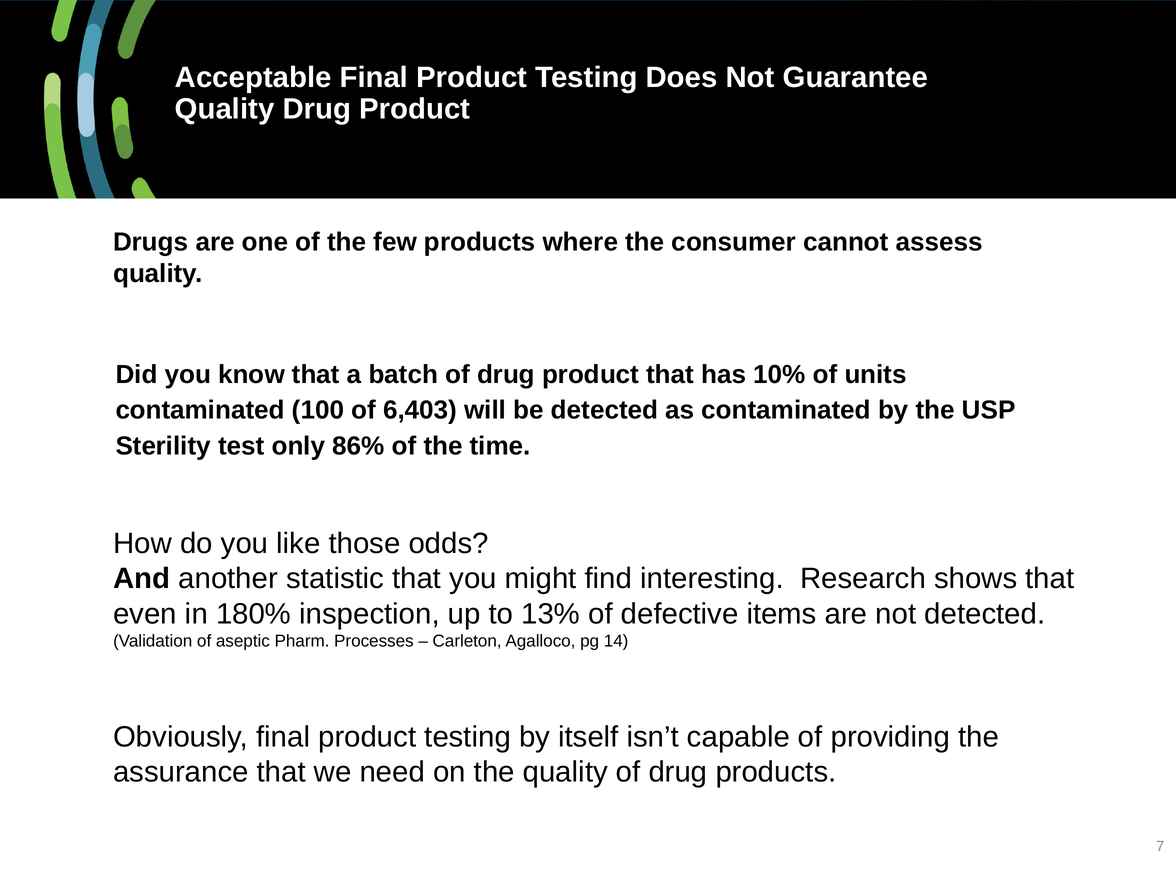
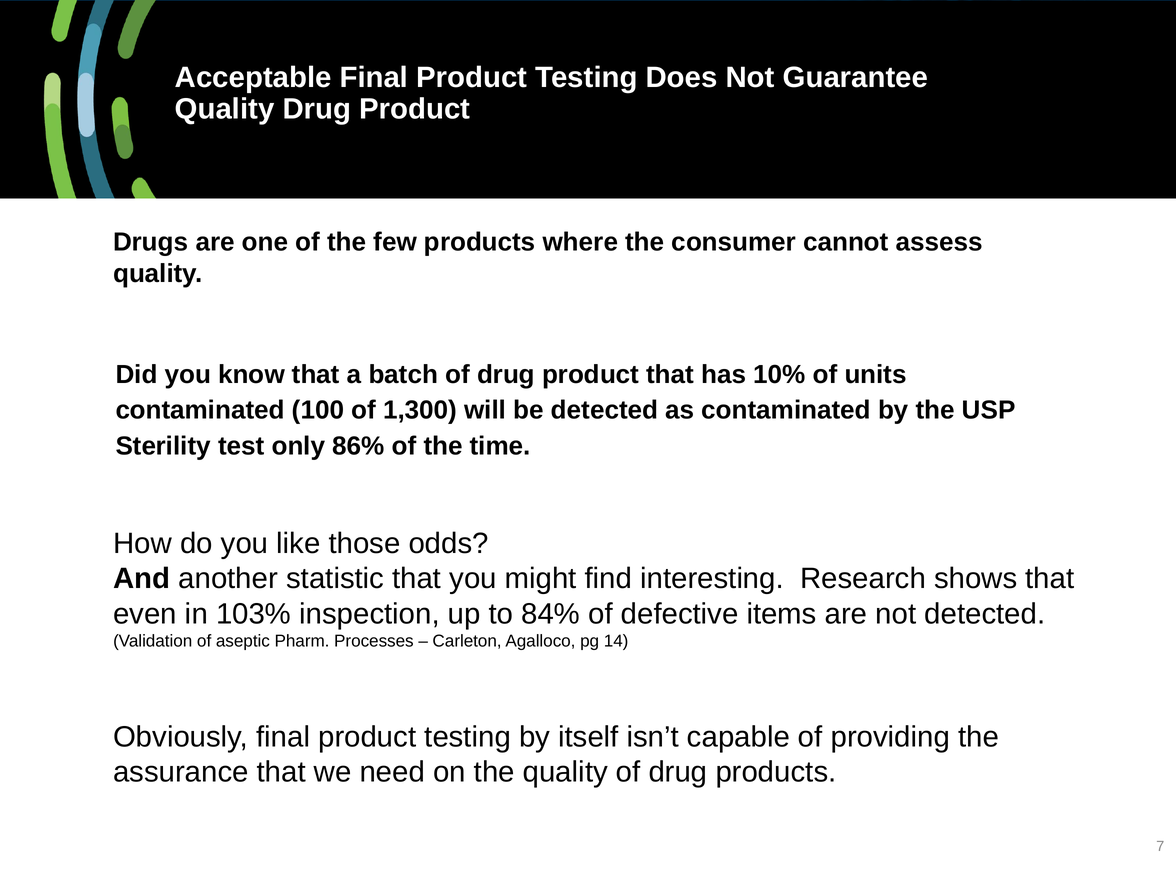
6,403: 6,403 -> 1,300 (420, 410)
180%: 180% -> 103% (254, 614)
13%: 13% -> 84% (551, 614)
